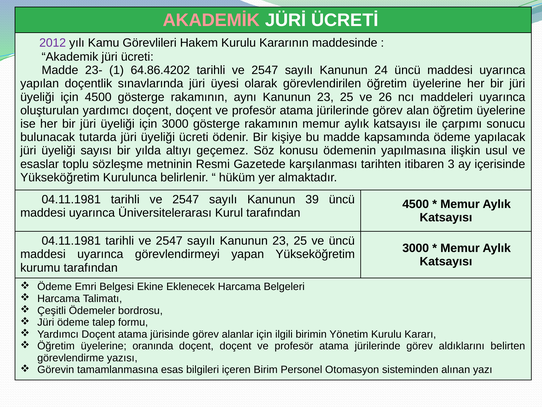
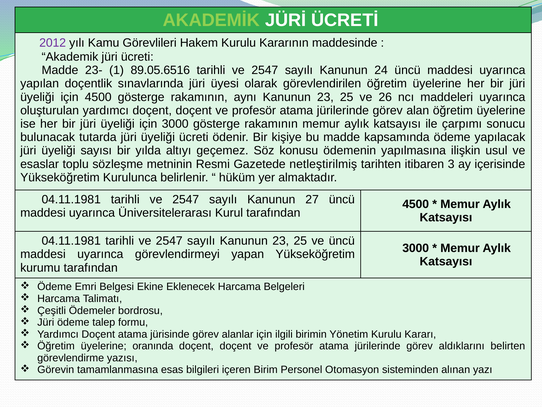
AKADEMİK colour: pink -> light green (211, 20)
64.86.4202: 64.86.4202 -> 89.05.6516 (160, 70)
karşılanması: karşılanması -> netleştirilmiş (323, 164)
39: 39 -> 27 (312, 199)
